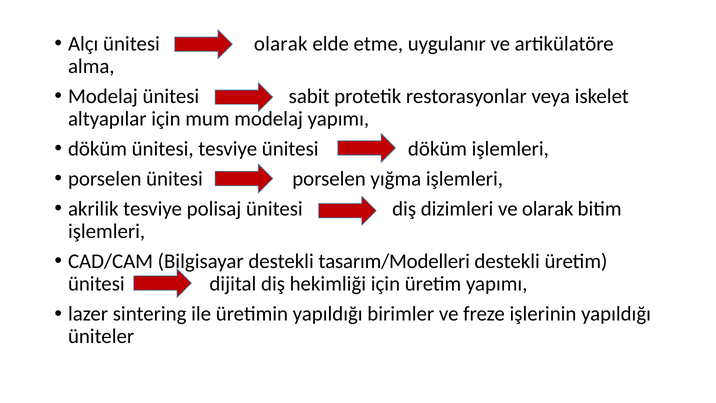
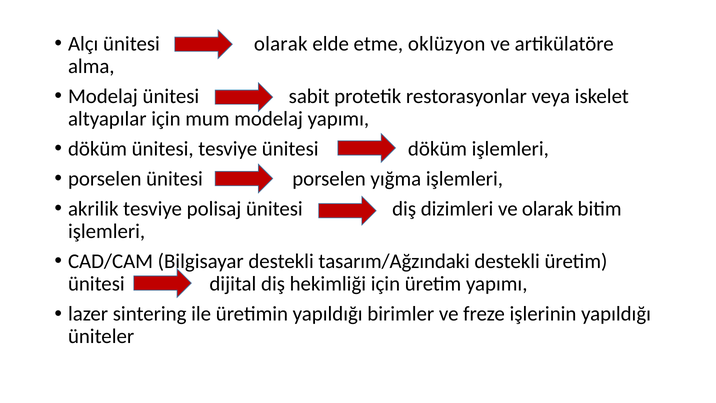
uygulanır: uygulanır -> oklüzyon (447, 44)
tasarım/Modelleri: tasarım/Modelleri -> tasarım/Ağzındaki (394, 261)
